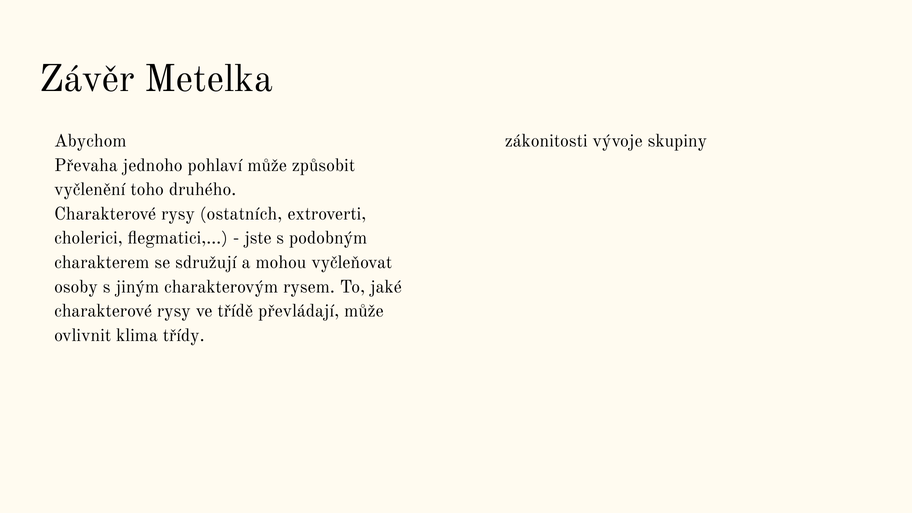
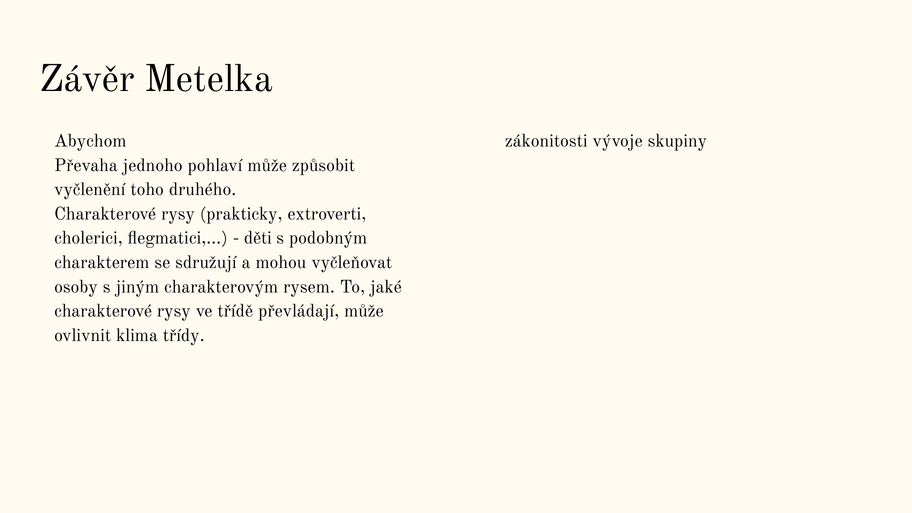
ostatních: ostatních -> prakticky (241, 214)
jste: jste -> děti (258, 238)
